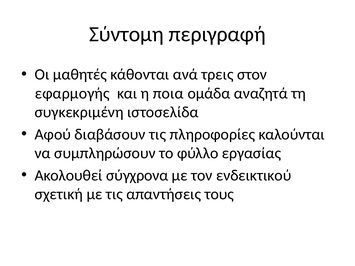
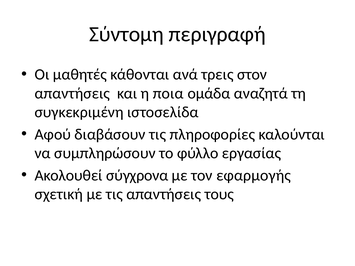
εφαρμογής: εφαρμογής -> απαντήσεις (72, 93)
ενδεικτικού: ενδεικτικού -> εφαρμογής (254, 175)
